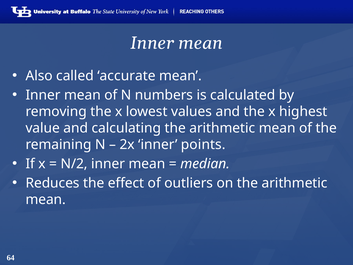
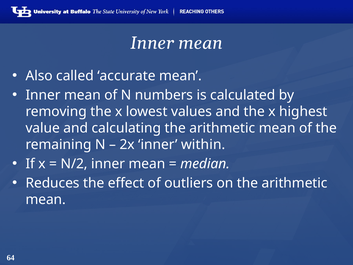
points: points -> within (203, 144)
